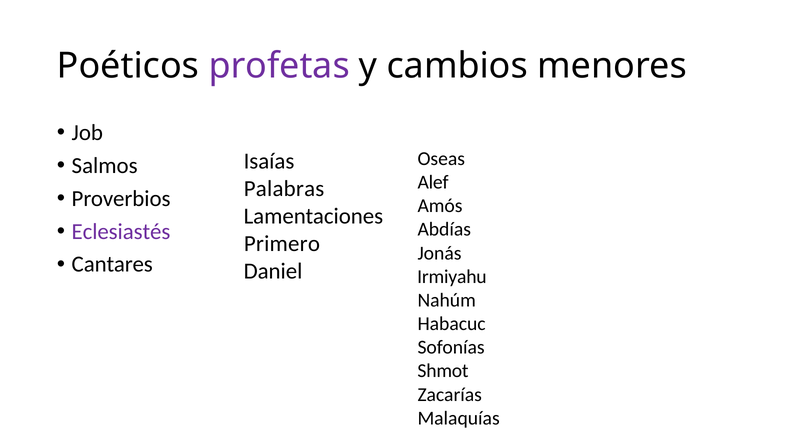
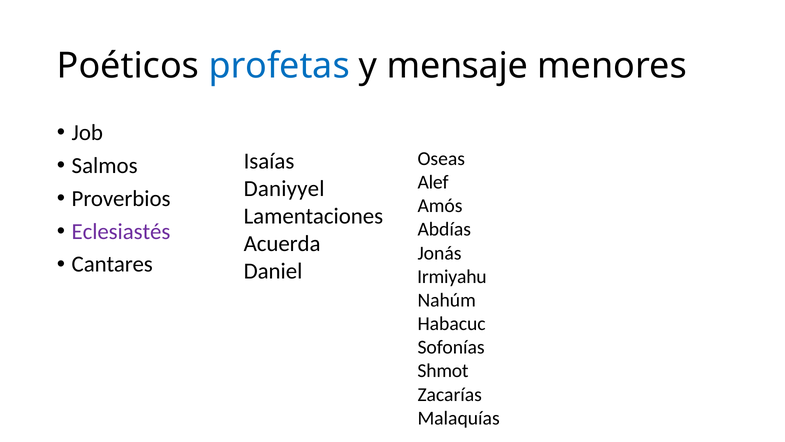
profetas colour: purple -> blue (279, 66)
cambios: cambios -> mensaje (457, 66)
Palabras: Palabras -> Daniyyel (284, 188)
Primero: Primero -> Acuerda (282, 243)
